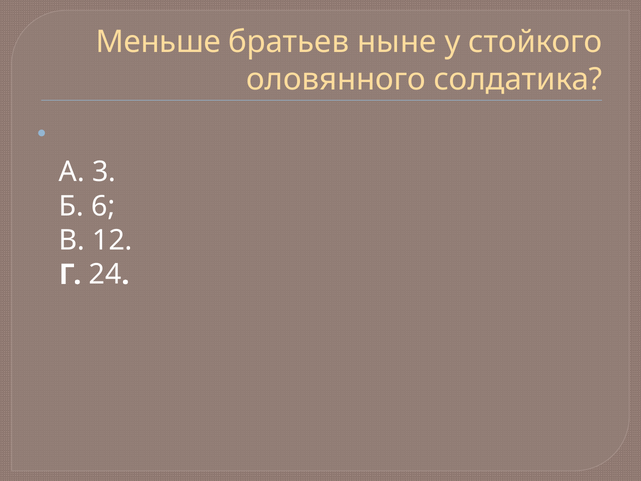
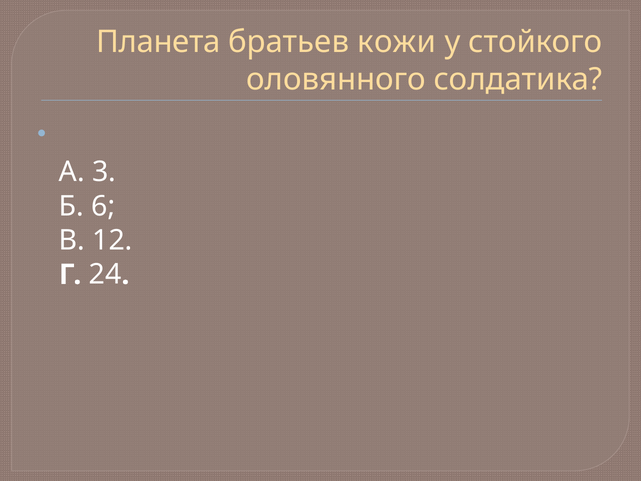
Меньше: Меньше -> Планета (158, 42)
ныне: ныне -> кожи (397, 42)
